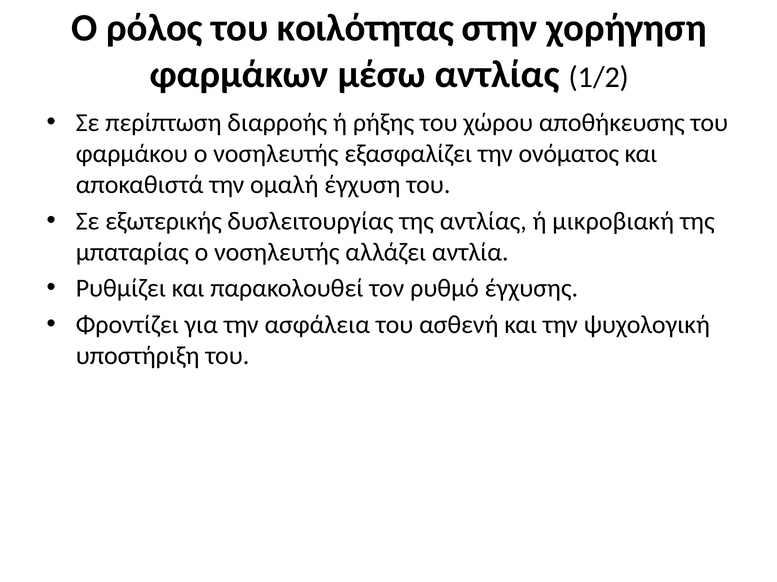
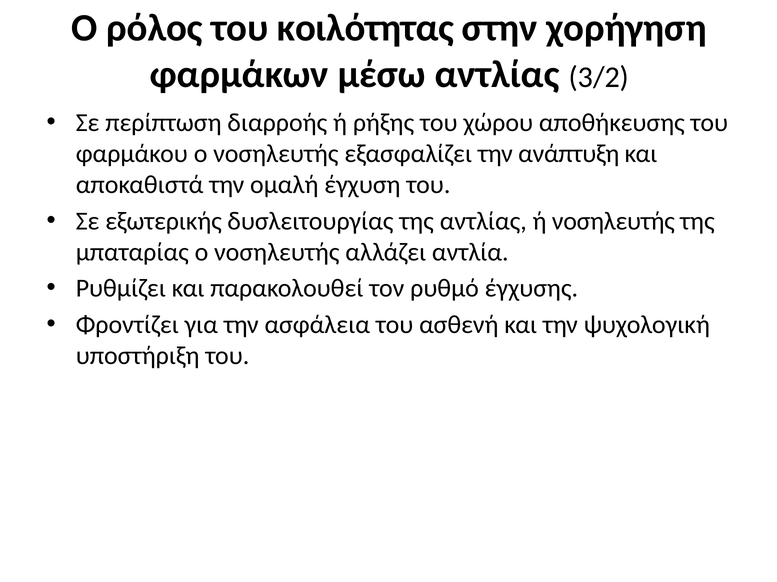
1/2: 1/2 -> 3/2 (599, 77)
ονόματος: ονόματος -> ανάπτυξη (569, 154)
ή μικροβιακή: μικροβιακή -> νοσηλευτής (613, 221)
